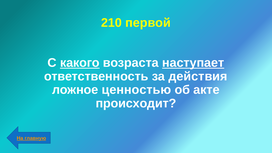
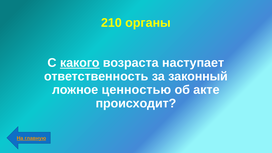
первой: первой -> органы (148, 23)
наступает underline: present -> none (193, 63)
действия: действия -> законный (198, 76)
